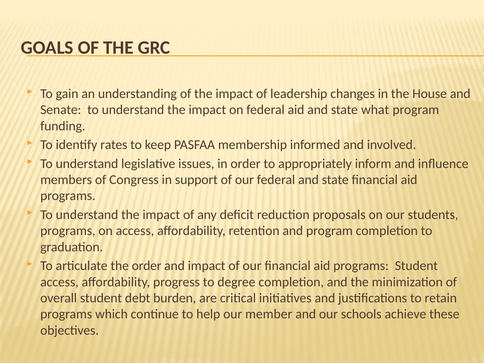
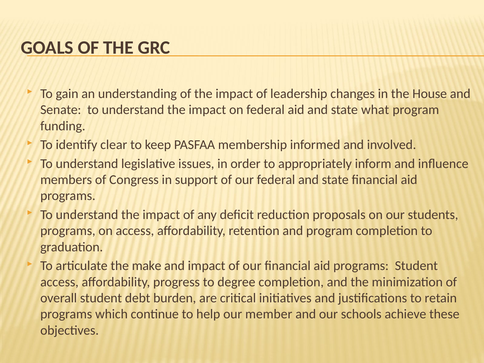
rates: rates -> clear (114, 145)
the order: order -> make (147, 266)
